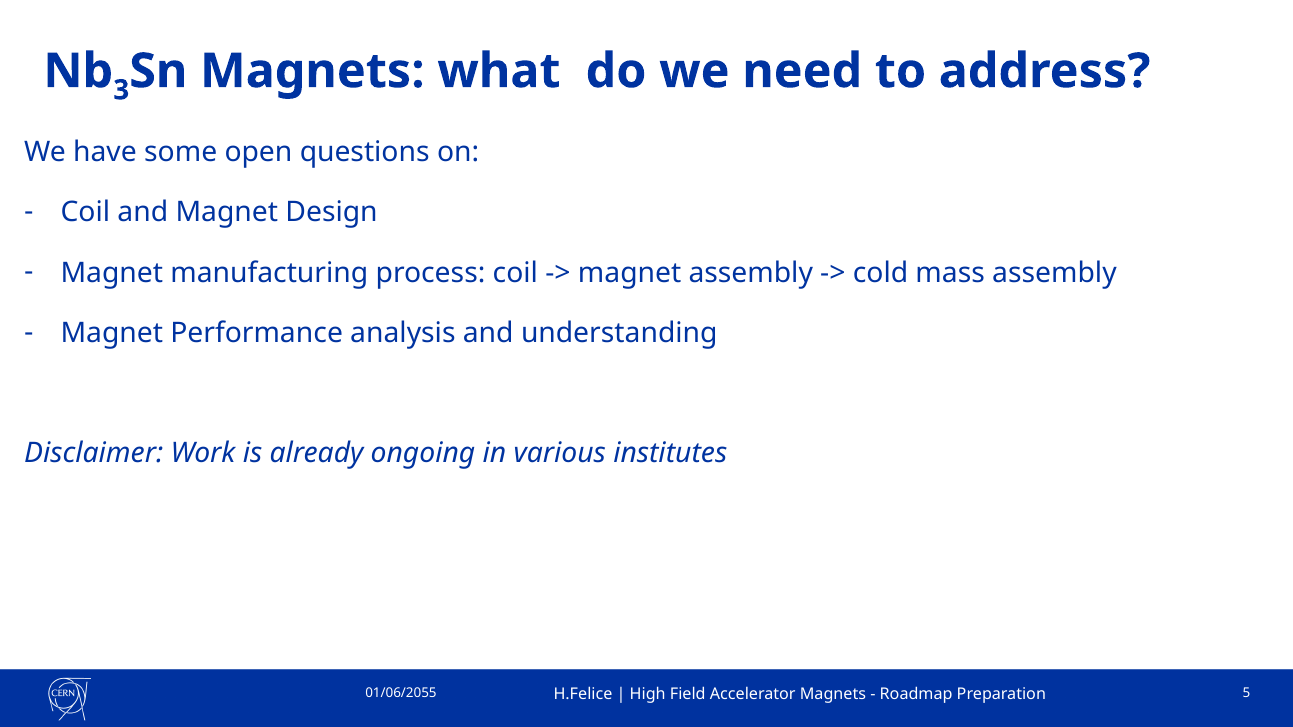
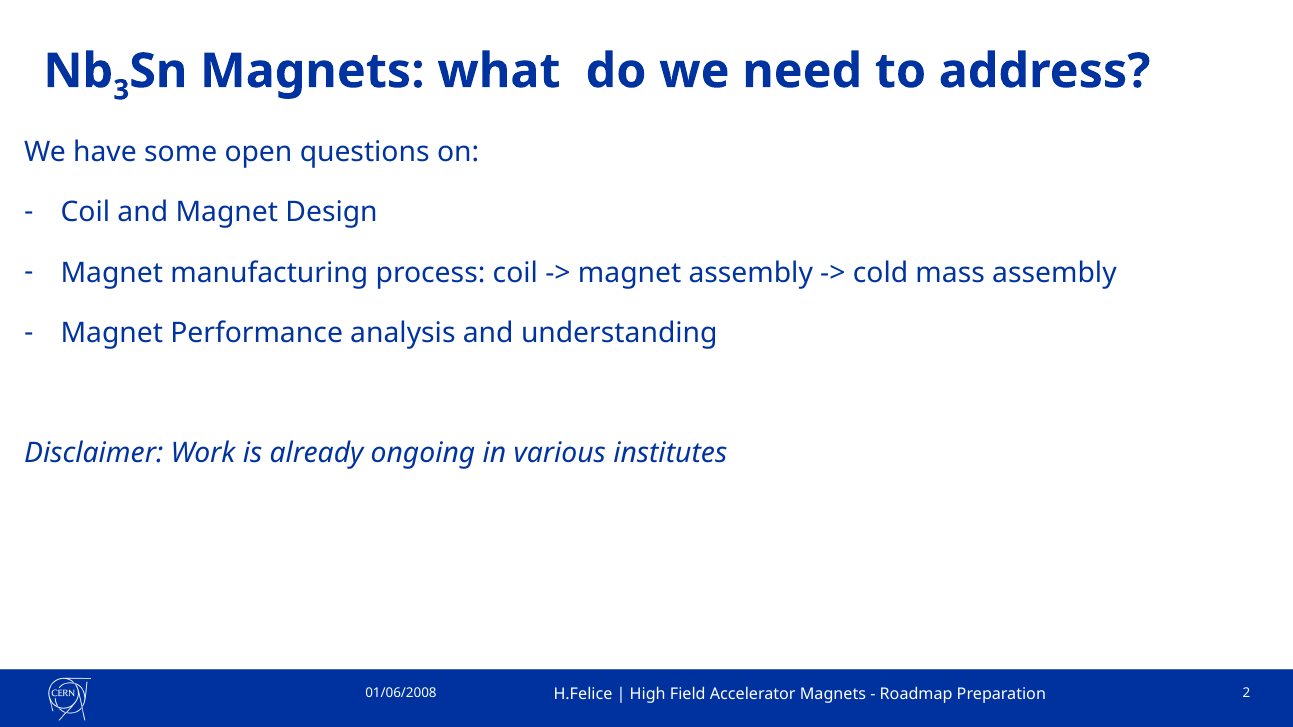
01/06/2055: 01/06/2055 -> 01/06/2008 (401, 694)
5: 5 -> 2 (1246, 693)
